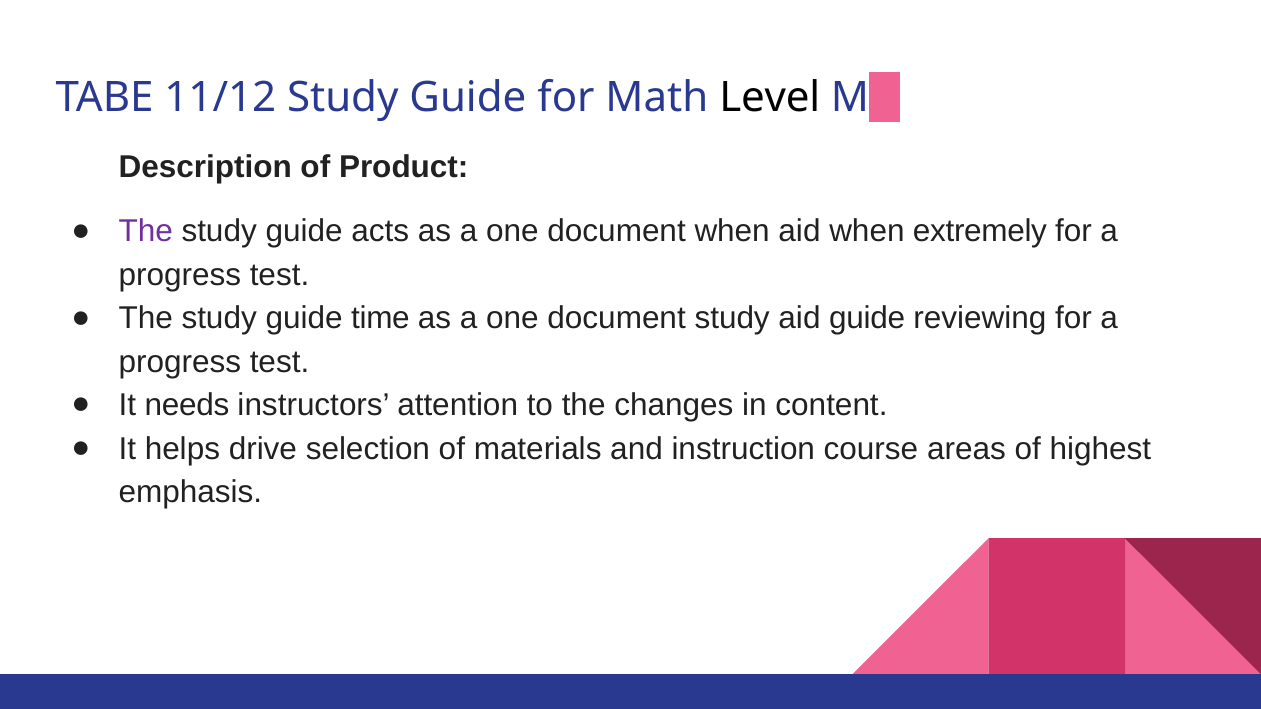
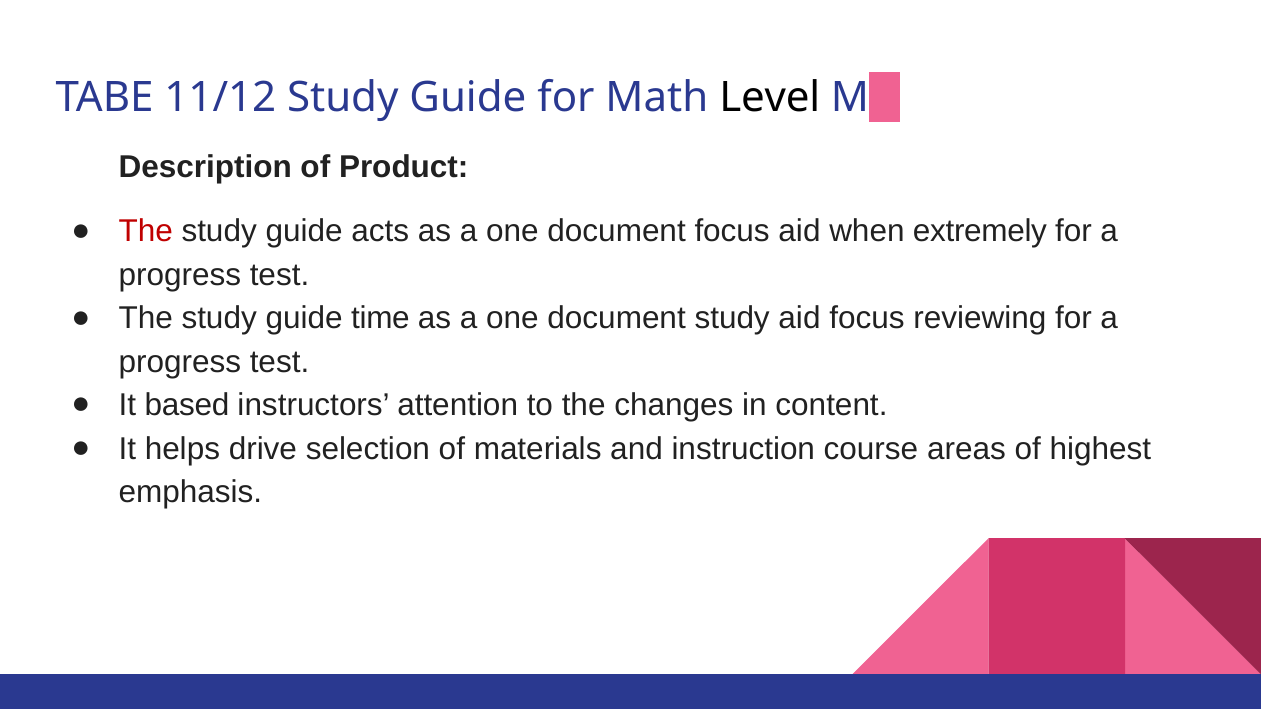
The colour: purple -> red (146, 231)
document when: when -> focus (732, 231)
aid guide: guide -> focus (867, 318)
needs: needs -> based (187, 405)
